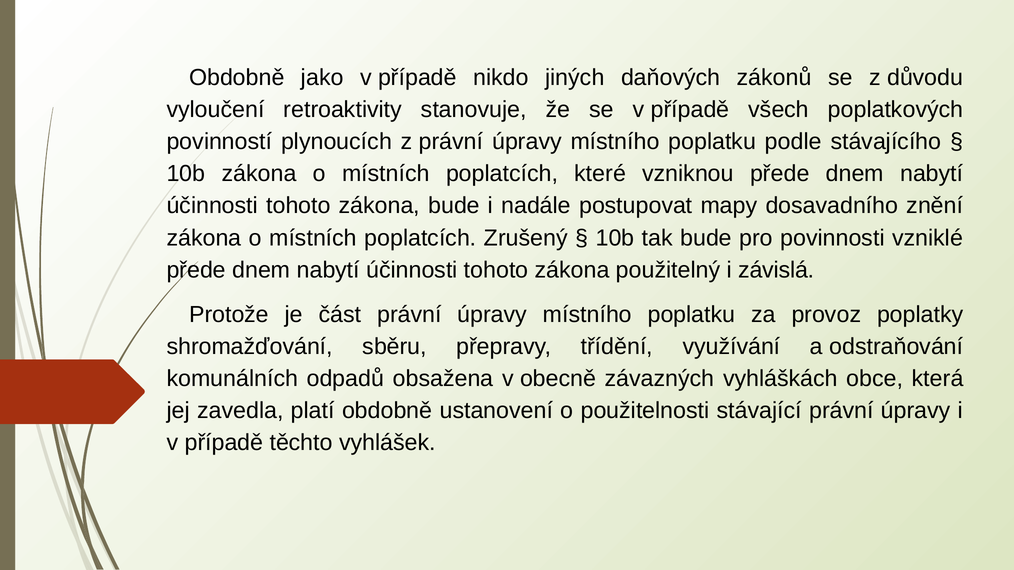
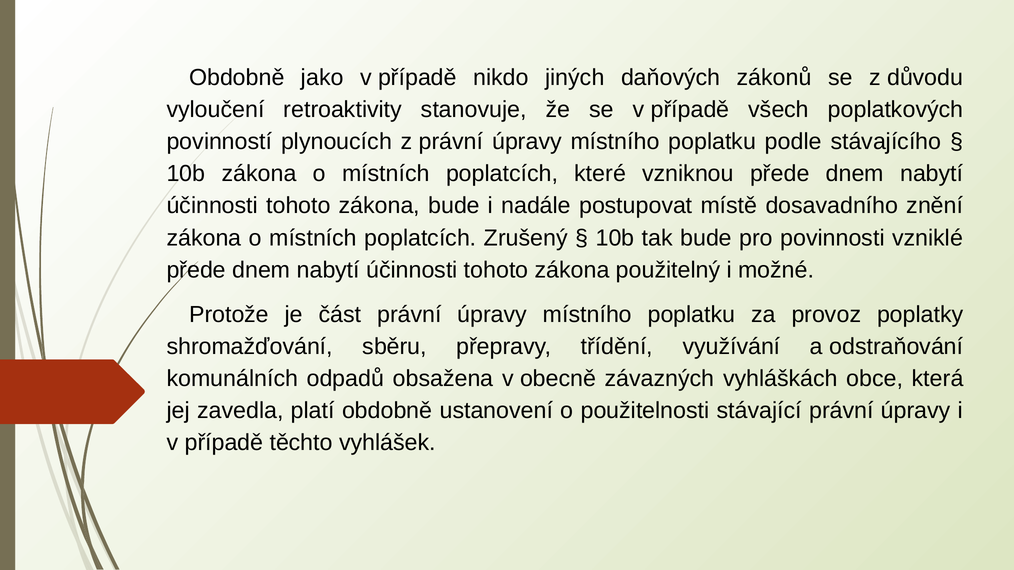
mapy: mapy -> místě (729, 206)
závislá: závislá -> možné (776, 270)
